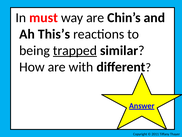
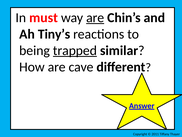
are underline: none -> present (95, 18)
This’s: This’s -> Tiny’s (54, 34)
with: with -> cave (81, 67)
